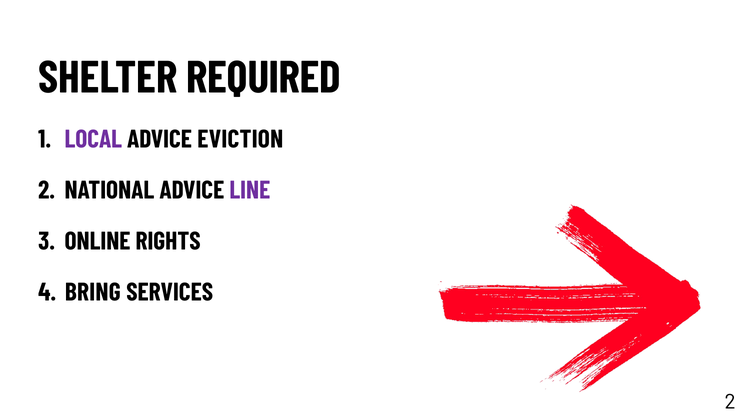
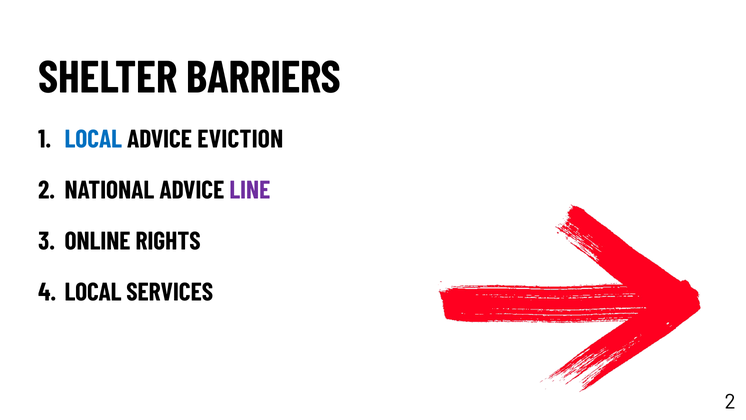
REQUIRED: REQUIRED -> BARRIERS (264, 78)
LOCAL colour: purple -> blue (93, 139)
BRING: BRING -> LOCAL (93, 292)
